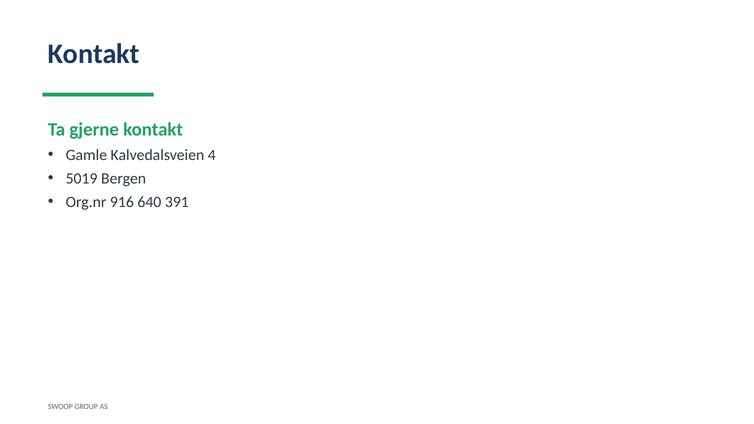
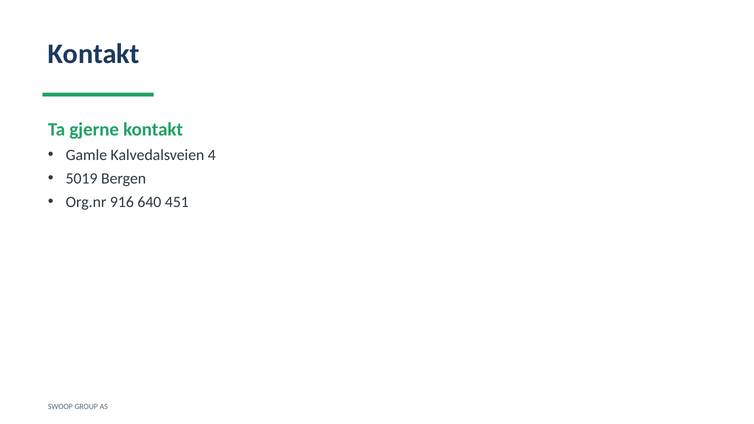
391: 391 -> 451 (177, 202)
